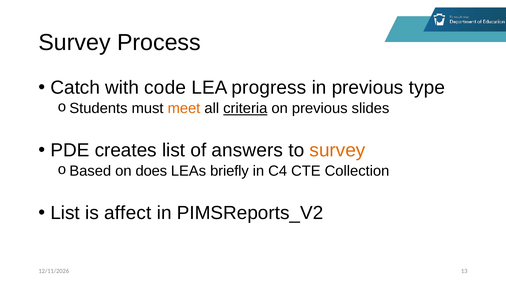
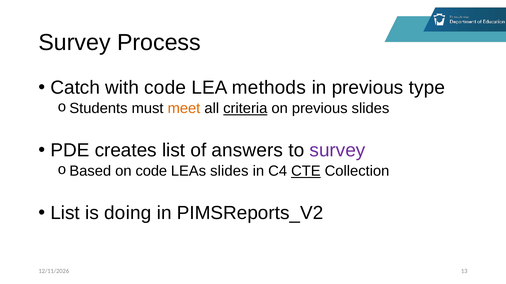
progress: progress -> methods (269, 88)
survey colour: orange -> purple (338, 151)
on does: does -> code (151, 171)
LEAs briefly: briefly -> slides (229, 171)
CTE underline: none -> present (306, 171)
affect: affect -> doing (128, 213)
